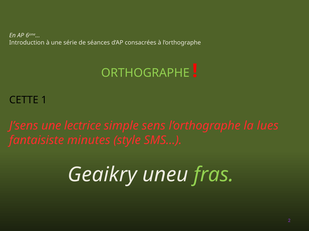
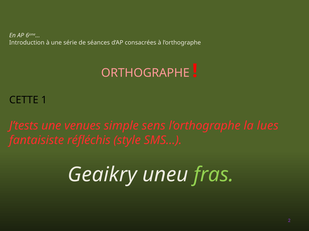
ORTHOGRAPHE colour: light green -> pink (145, 73)
J’sens: J’sens -> J’tests (24, 126)
lectrice: lectrice -> venues (83, 126)
minutes: minutes -> réfléchis (89, 141)
